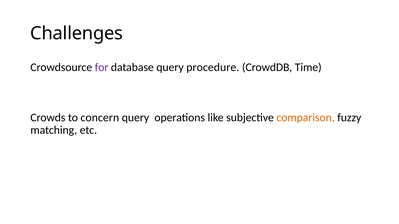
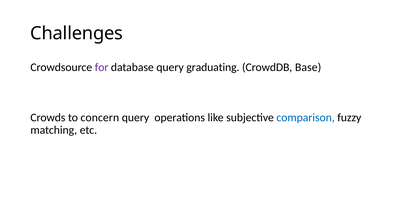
procedure: procedure -> graduating (213, 67)
Time: Time -> Base (308, 67)
comparison colour: orange -> blue (306, 118)
